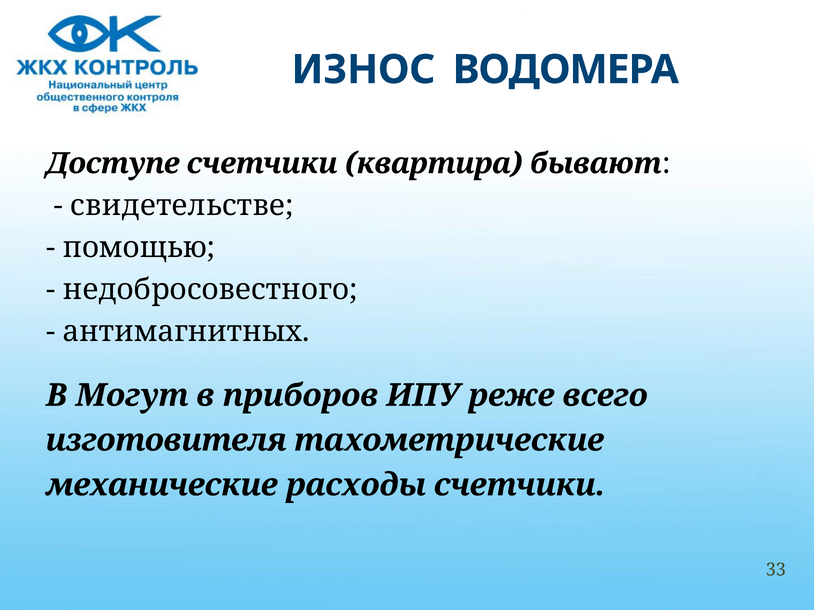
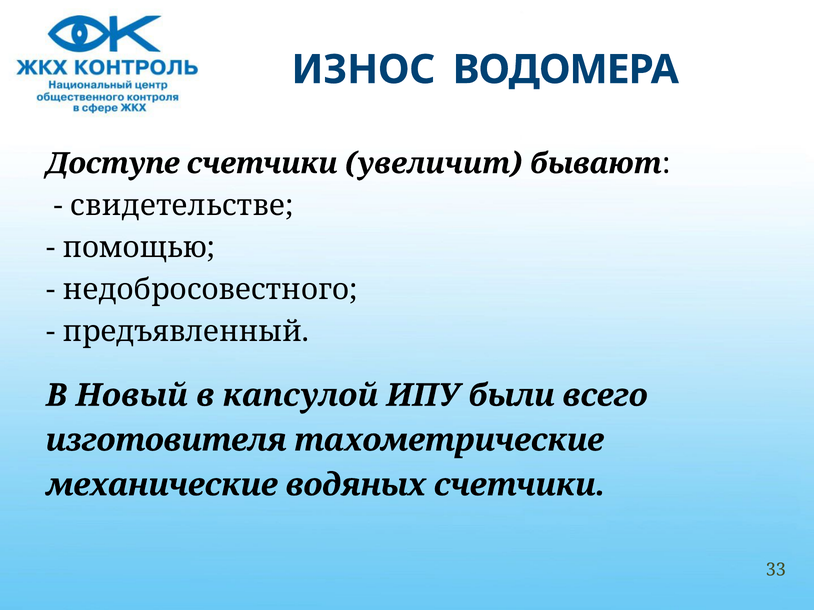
квартира: квартира -> увеличит (434, 164)
антимагнитных: антимагнитных -> предъявленный (186, 332)
Могут: Могут -> Новый (132, 396)
приборов: приборов -> капсулой (300, 396)
реже: реже -> были (512, 396)
расходы: расходы -> водяных (356, 485)
